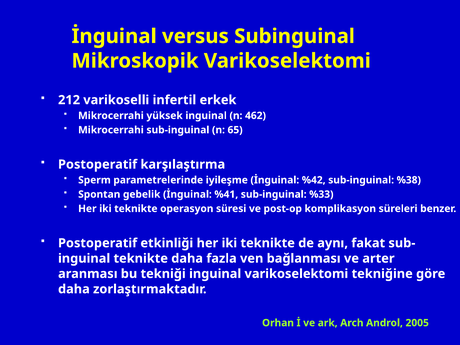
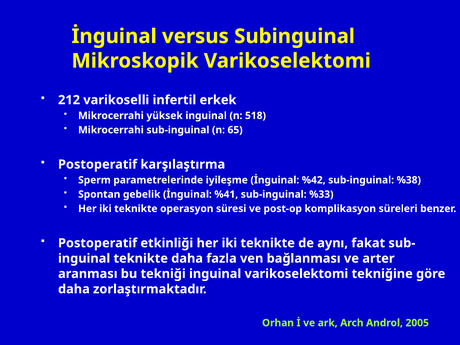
462: 462 -> 518 (255, 116)
